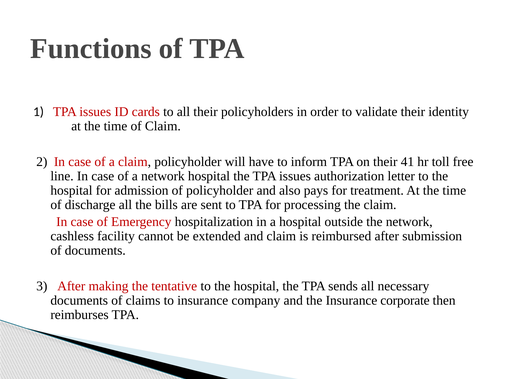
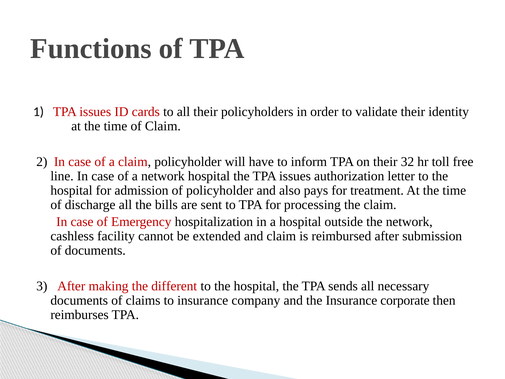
41: 41 -> 32 (407, 161)
tentative: tentative -> different (174, 286)
